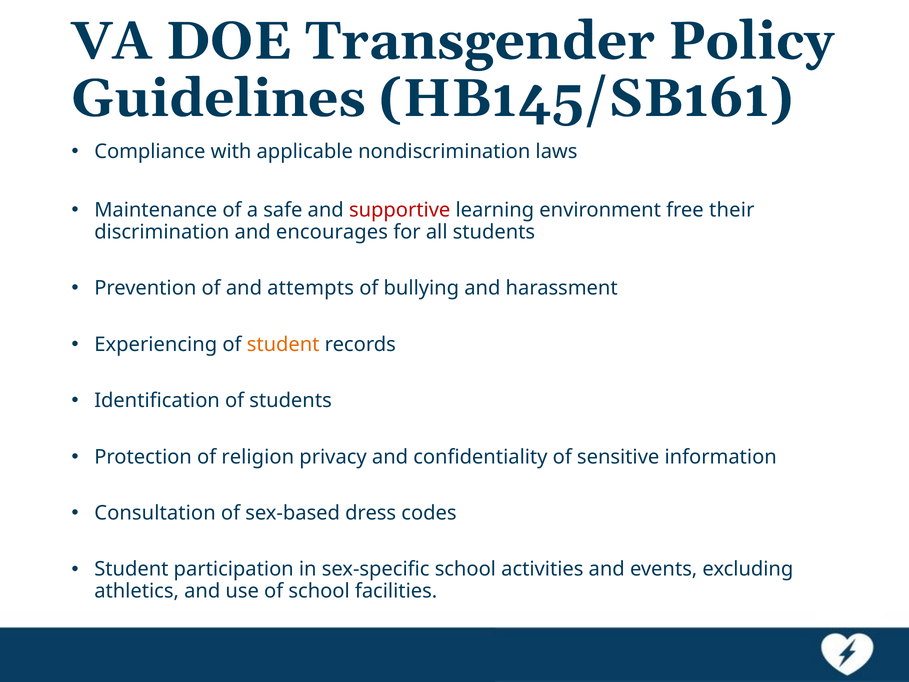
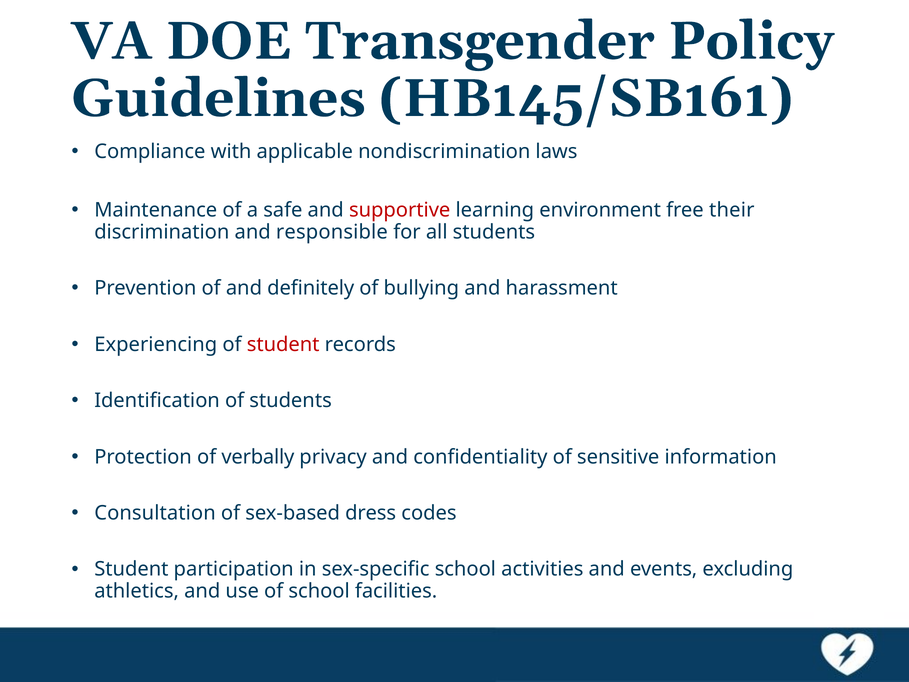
encourages: encourages -> responsible (332, 232)
attempts: attempts -> definitely (311, 288)
student colour: orange -> red (283, 344)
religion: religion -> verbally (258, 457)
